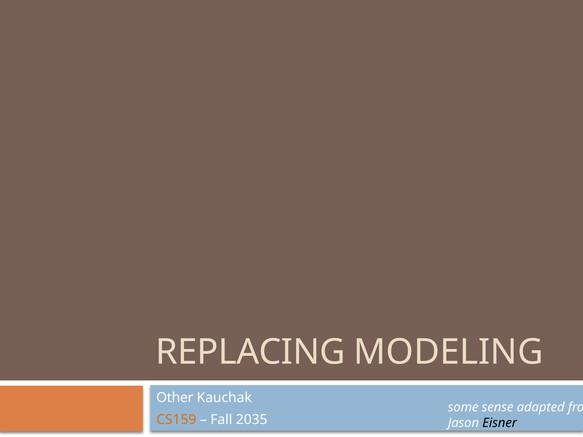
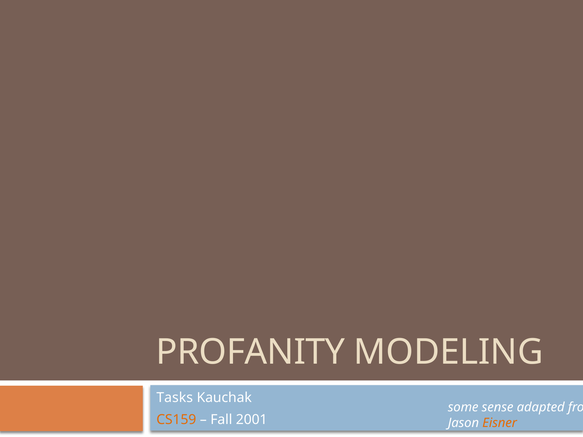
REPLACING: REPLACING -> PROFANITY (251, 352)
Other: Other -> Tasks (175, 398)
2035: 2035 -> 2001 (252, 420)
Eisner colour: black -> orange (500, 423)
